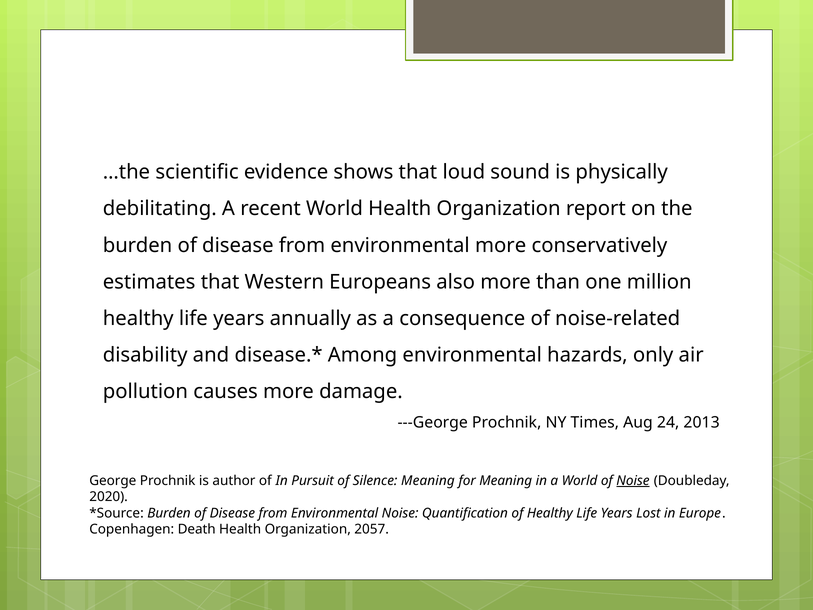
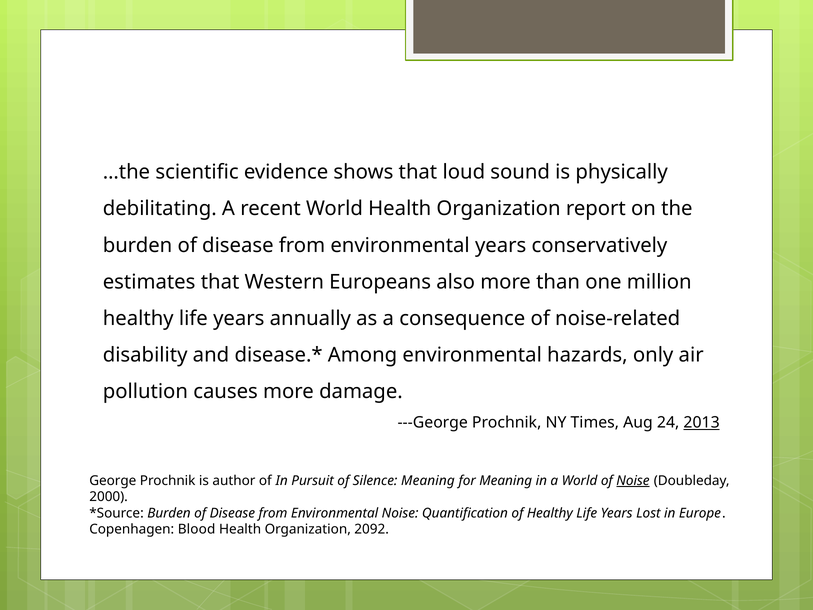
environmental more: more -> years (501, 245)
2013 underline: none -> present (702, 422)
2020: 2020 -> 2000 (109, 497)
Death: Death -> Blood (197, 529)
2057: 2057 -> 2092 (372, 529)
